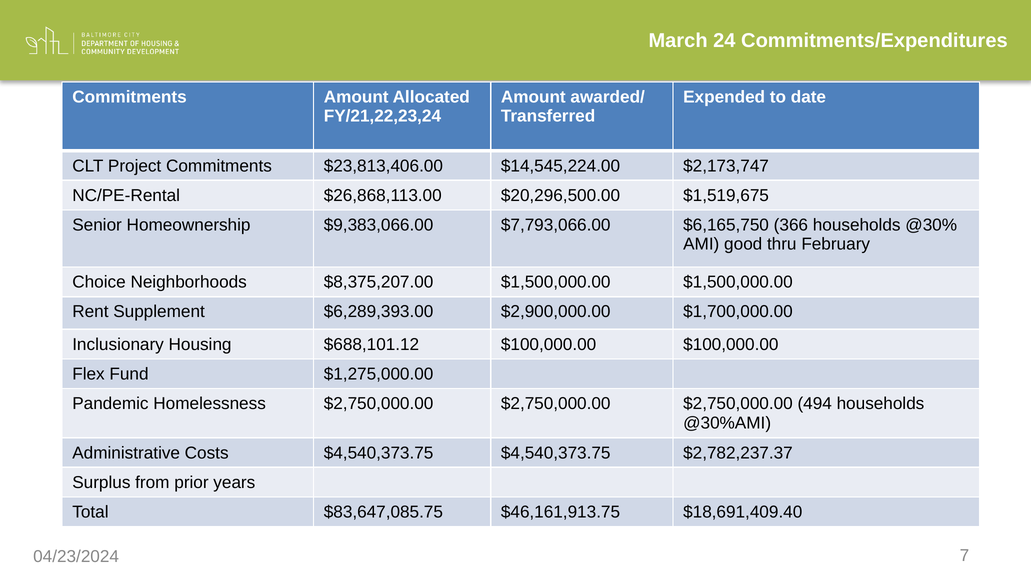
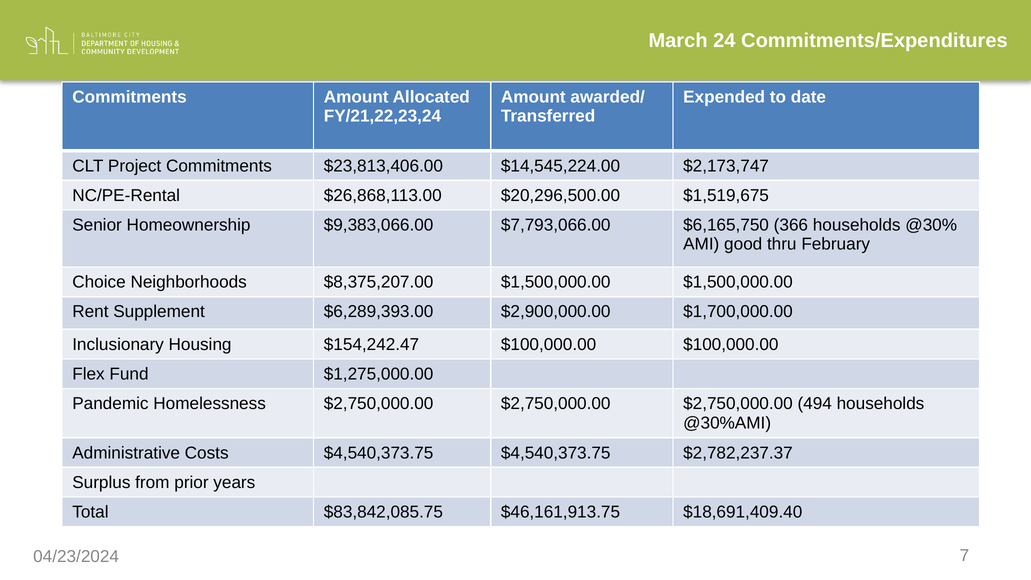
$688,101.12: $688,101.12 -> $154,242.47 (371, 344)
$83,647,085.75: $83,647,085.75 -> $83,842,085.75 (383, 512)
